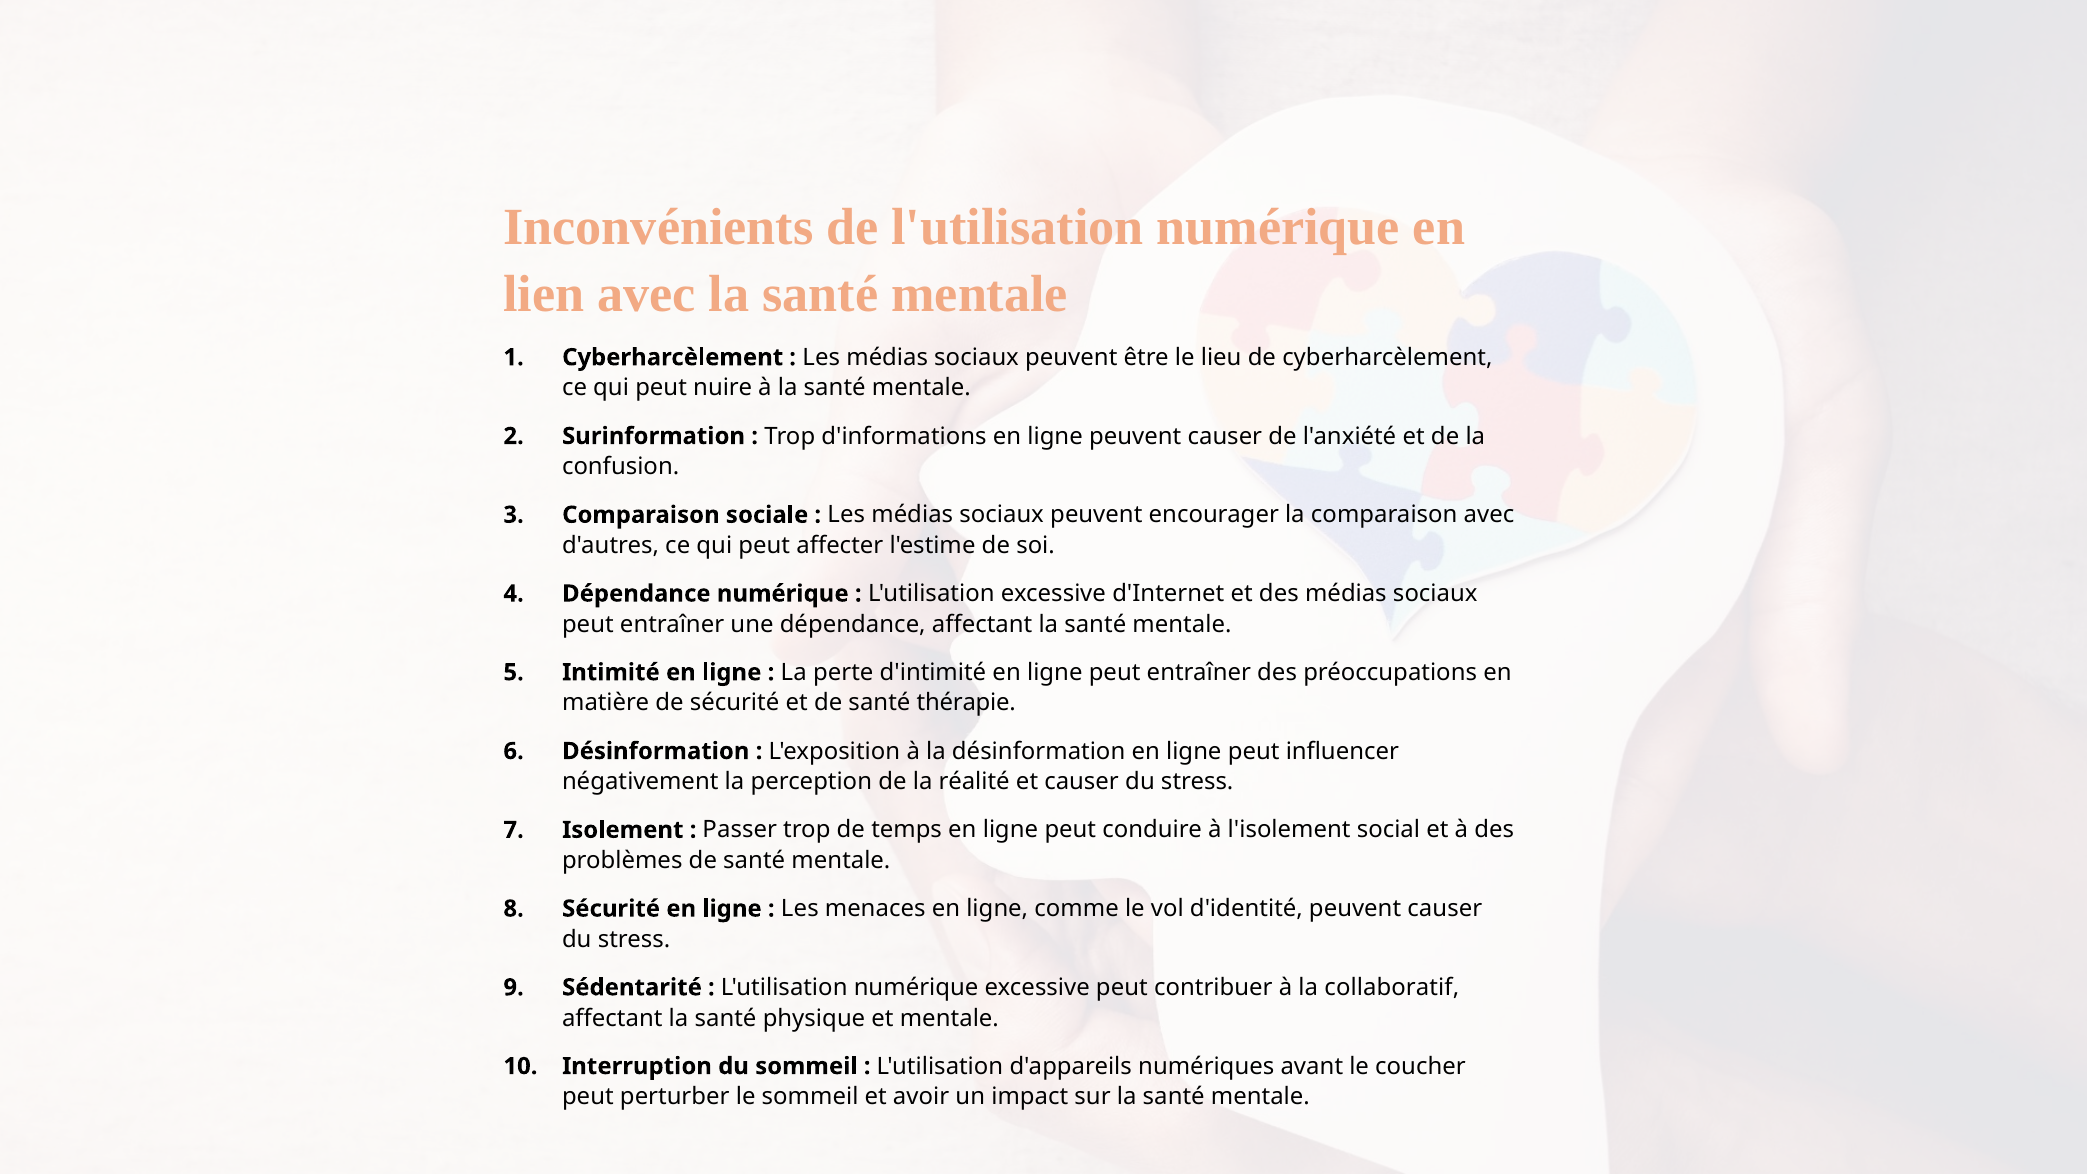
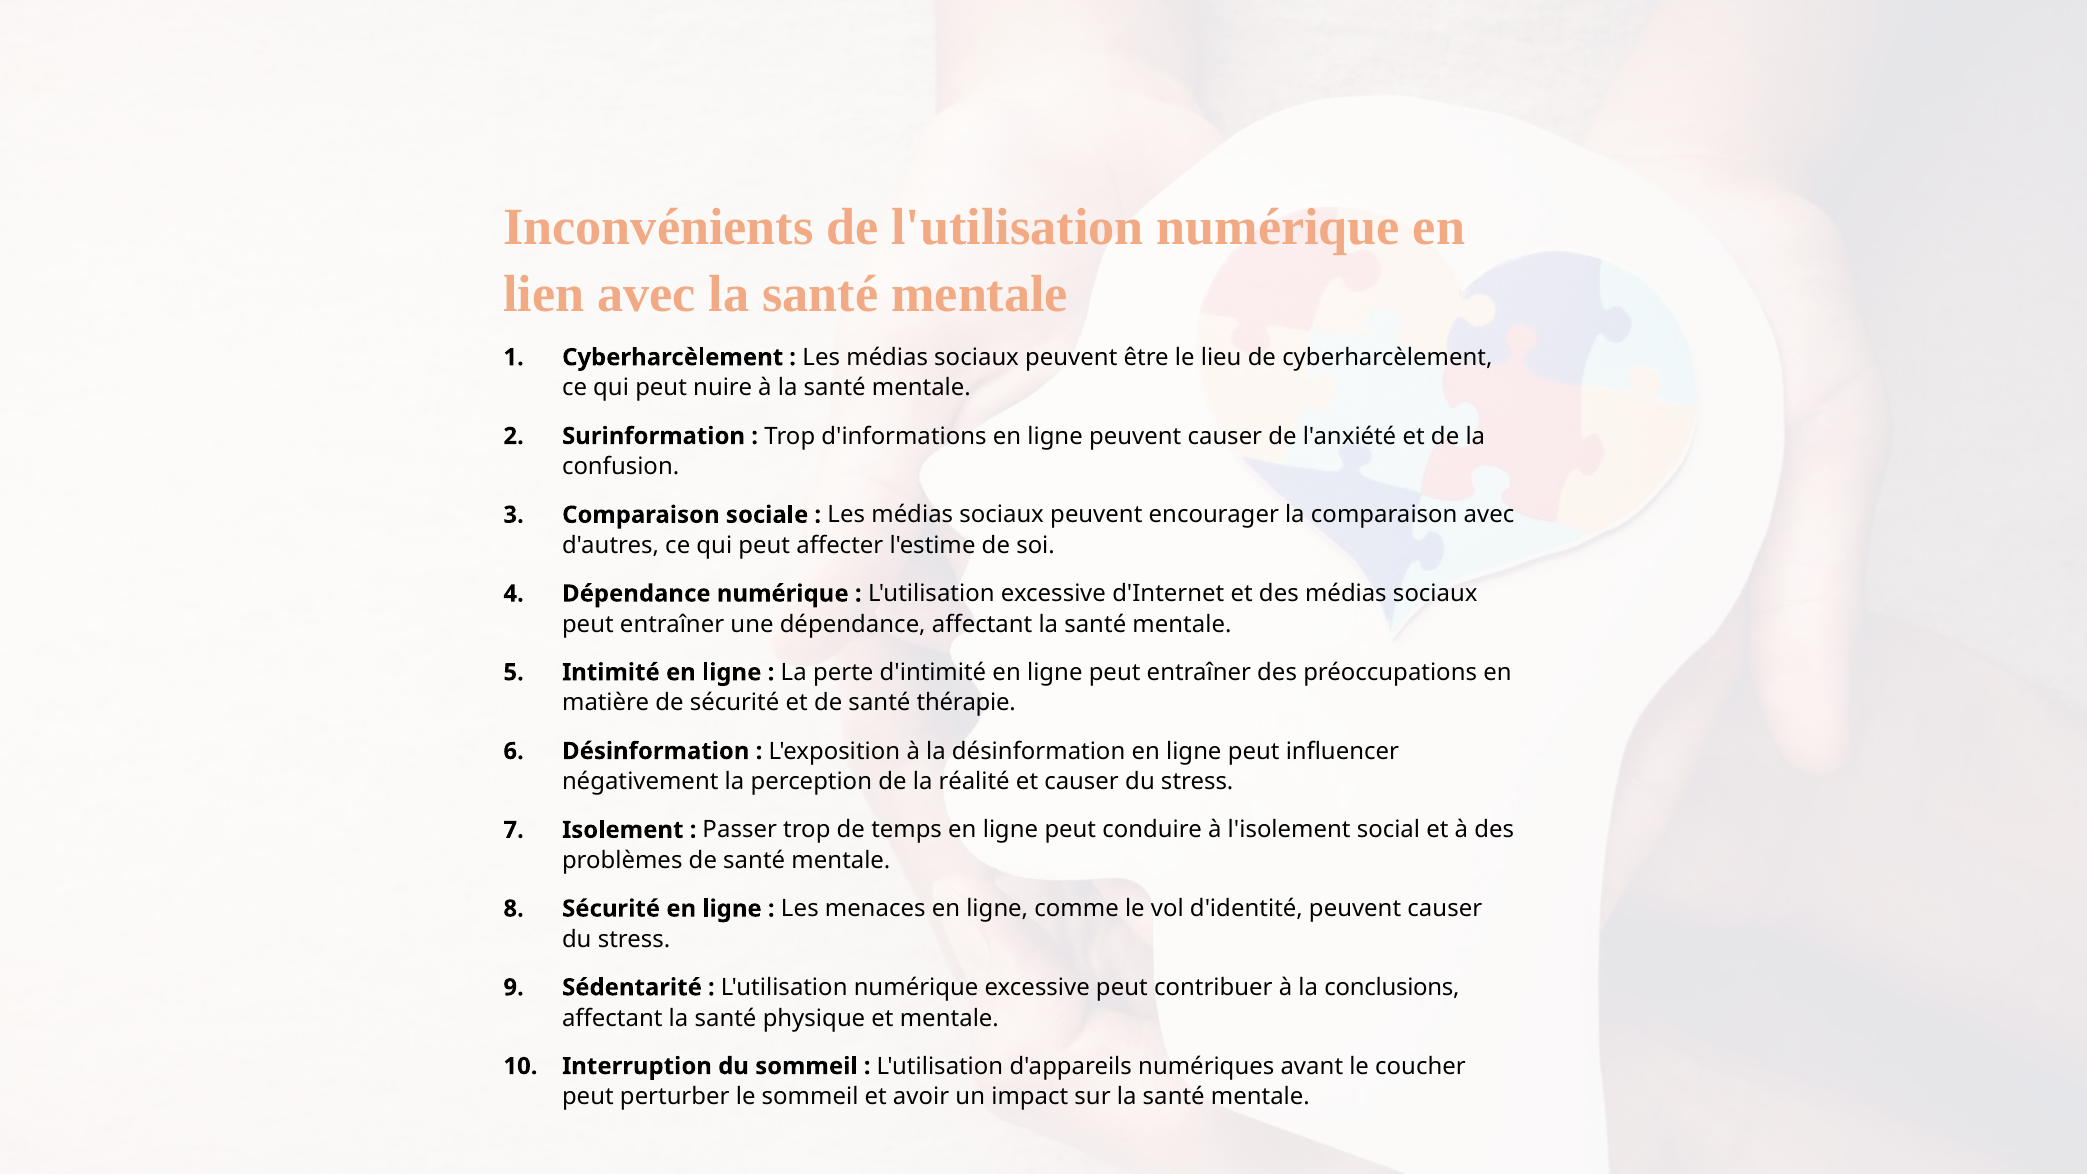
collaboratif: collaboratif -> conclusions (1392, 987)
